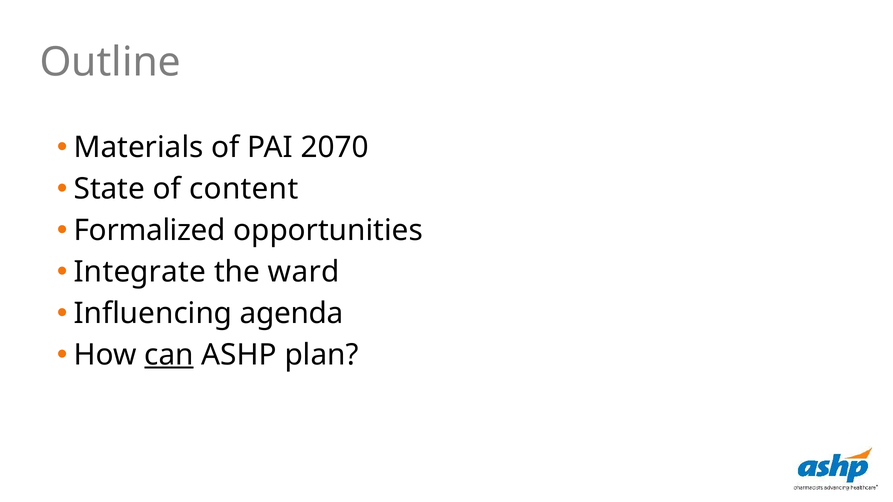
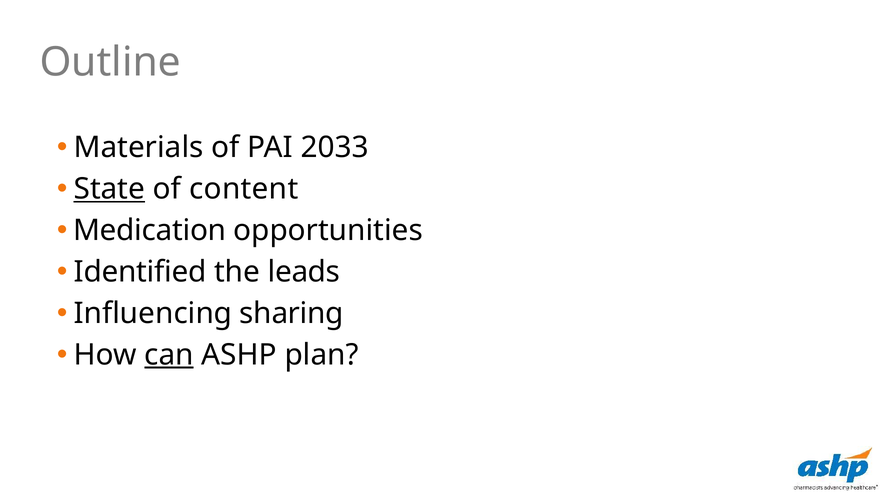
2070: 2070 -> 2033 (335, 148)
State underline: none -> present (109, 189)
Formalized: Formalized -> Medication (150, 231)
Integrate: Integrate -> Identified (140, 272)
ward: ward -> leads (304, 272)
agenda: agenda -> sharing (292, 314)
